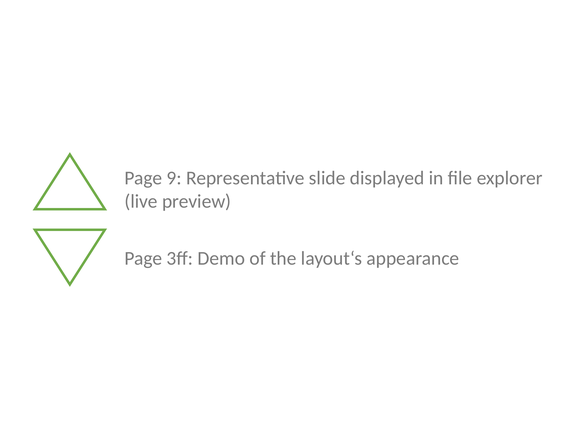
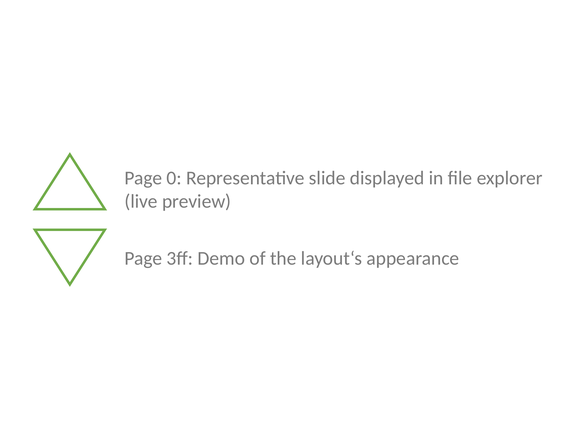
9: 9 -> 0 (174, 178)
